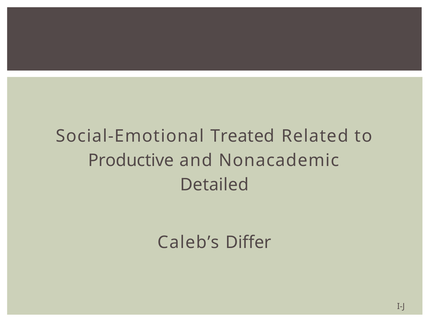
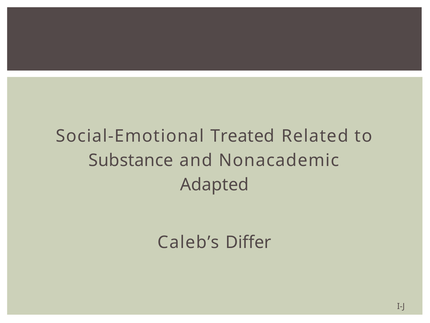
Productive: Productive -> Substance (131, 160)
Detailed: Detailed -> Adapted (214, 184)
